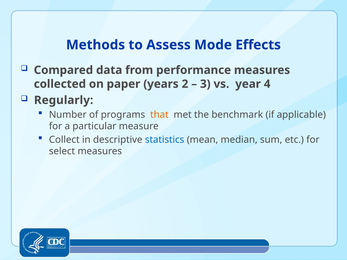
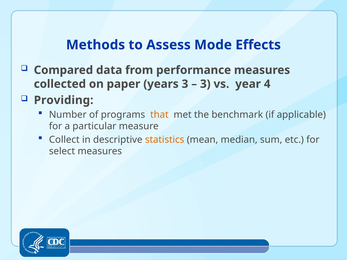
years 2: 2 -> 3 (185, 84)
Regularly: Regularly -> Providing (64, 100)
statistics colour: blue -> orange (165, 140)
